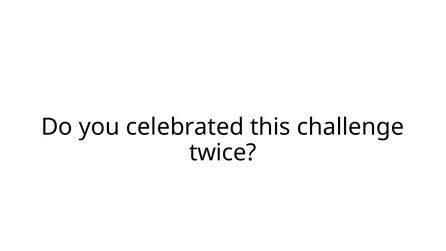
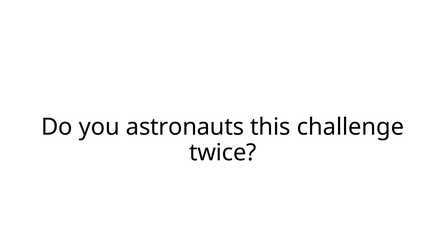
celebrated: celebrated -> astronauts (185, 127)
